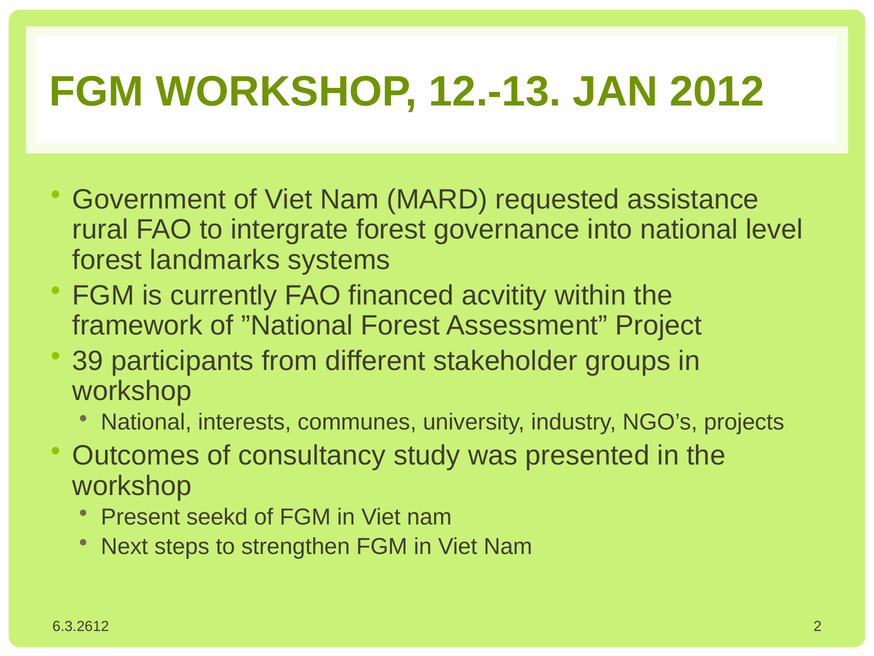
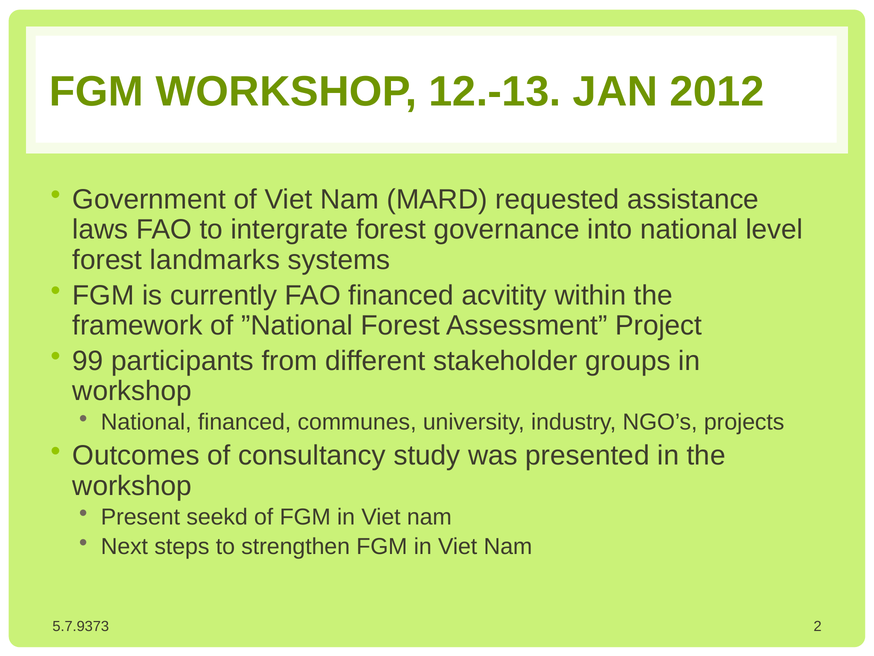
rural: rural -> laws (100, 230)
39: 39 -> 99 (88, 361)
National interests: interests -> financed (245, 422)
6.3.2612: 6.3.2612 -> 5.7.9373 (81, 626)
